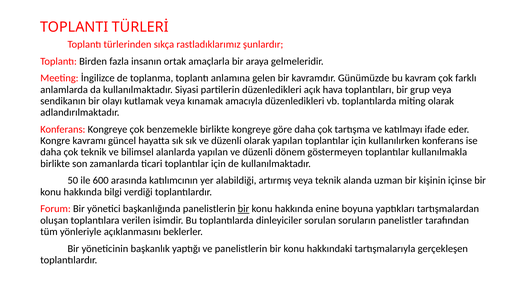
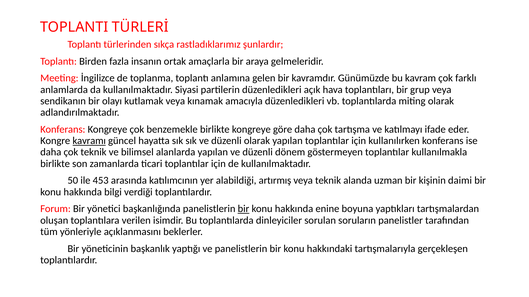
kavramı underline: none -> present (89, 141)
600: 600 -> 453 (101, 181)
içinse: içinse -> daimi (460, 181)
